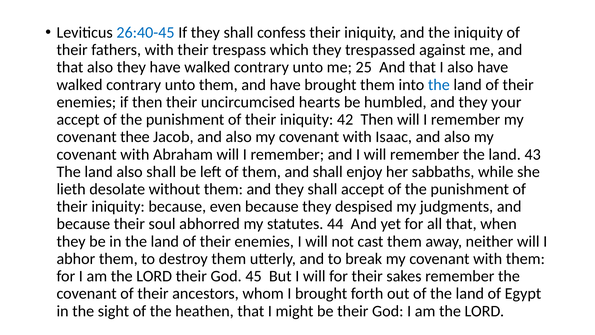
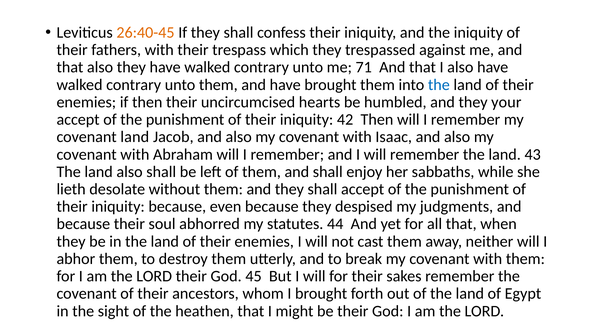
26:40-45 colour: blue -> orange (145, 32)
25: 25 -> 71 (364, 67)
covenant thee: thee -> land (135, 137)
